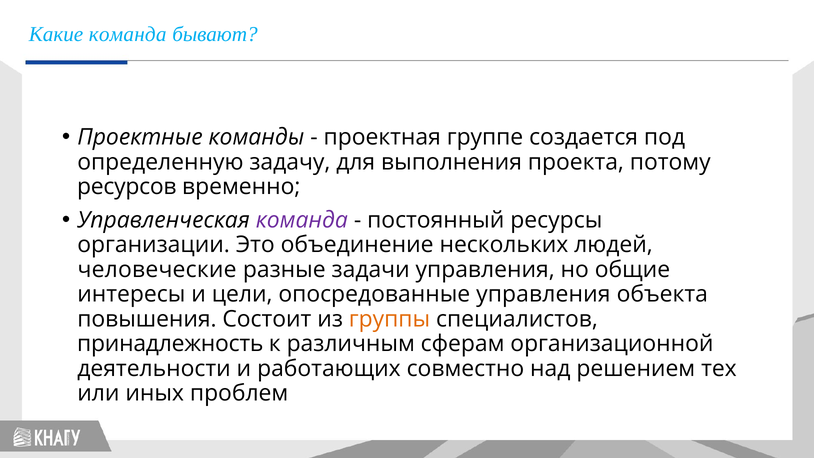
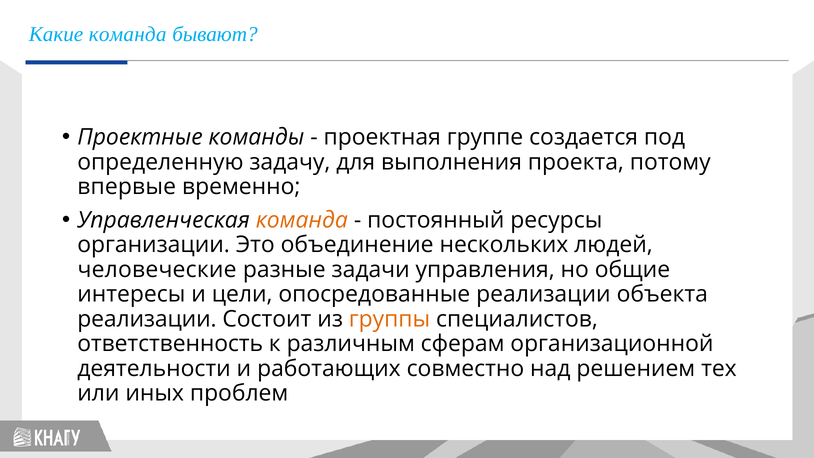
ресурсов: ресурсов -> впервые (127, 187)
команда colour: purple -> orange (302, 220)
опосредованные управления: управления -> реализации (543, 294)
повышения: повышения -> реализации (147, 319)
принадлежность: принадлежность -> ответственность (170, 344)
